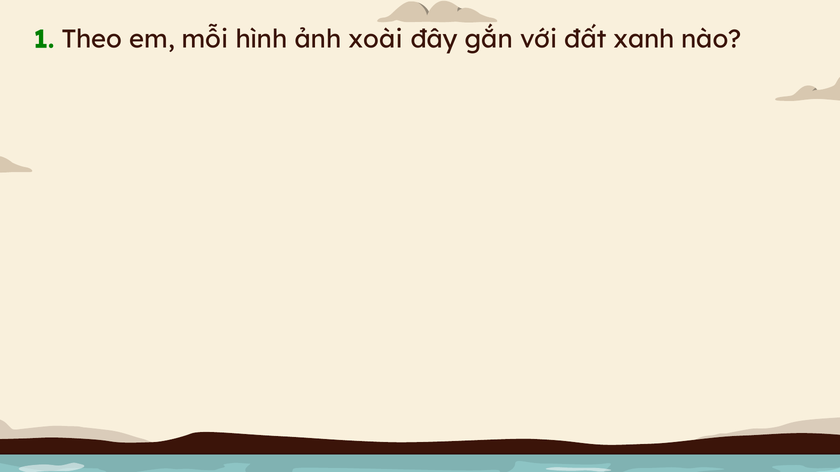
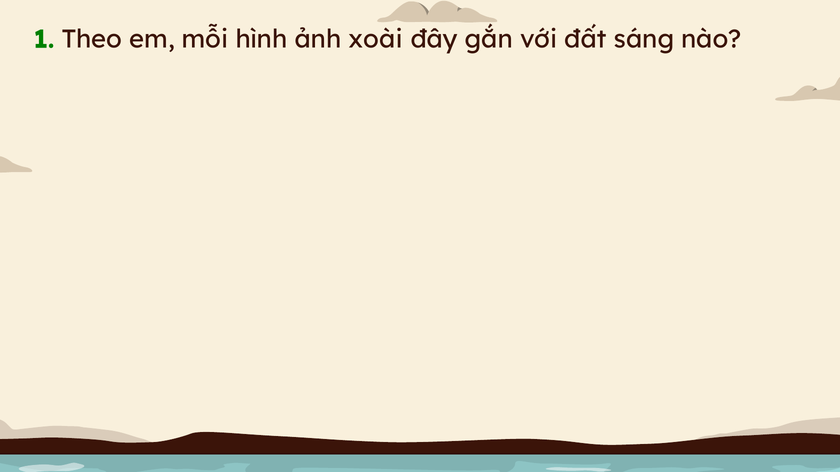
xanh: xanh -> sáng (644, 39)
